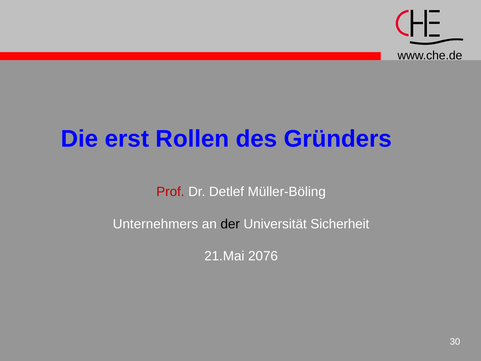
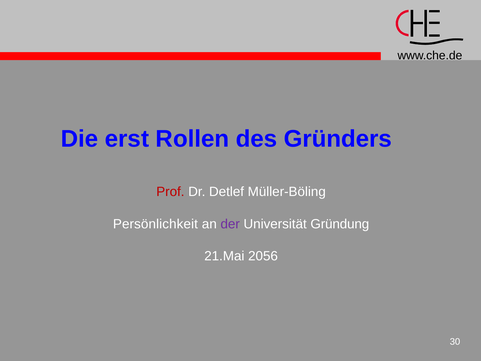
Unternehmers: Unternehmers -> Persönlichkeit (155, 224)
der colour: black -> purple (230, 224)
Sicherheit: Sicherheit -> Gründung (340, 224)
2076: 2076 -> 2056 (263, 256)
